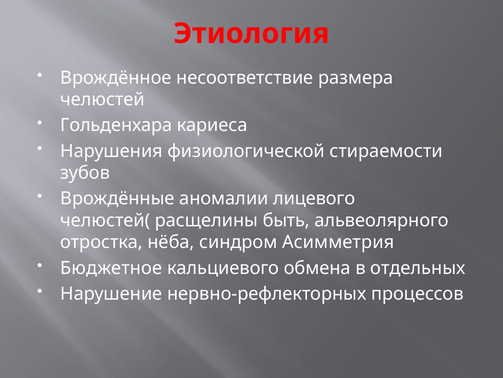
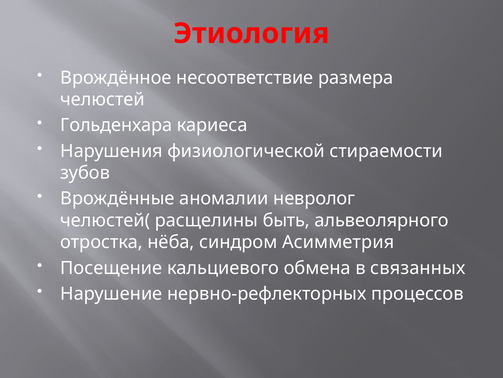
лицевого: лицевого -> невролог (314, 198)
Бюджетное: Бюджетное -> Посещение (111, 267)
отдельных: отдельных -> связанных (418, 267)
